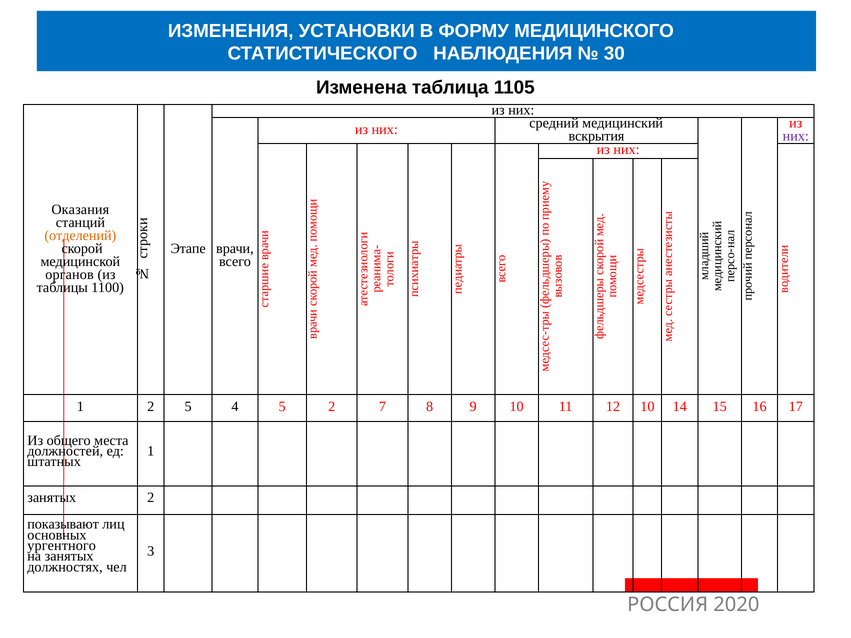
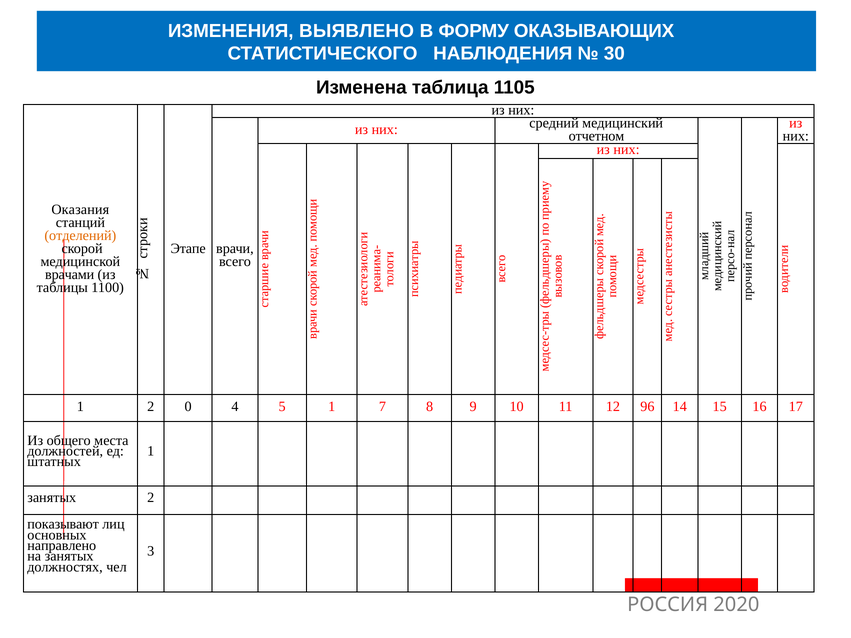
УСТАНОВКИ: УСТАНОВКИ -> ВЫЯВЛЕНО (357, 31)
МЕДИЦИНСКОГО: МЕДИЦИНСКОГО -> ОКАЗЫВАЮЩИХ (594, 31)
вскрытия: вскрытия -> отчетном (596, 136)
них colour: purple -> black (796, 136)
органов: органов -> врачами (70, 274)
2 5: 5 -> 0 (188, 407)
5 2: 2 -> 1 (332, 407)
12 10: 10 -> 96 (647, 407)
ургентного: ургентного -> направлено (62, 546)
